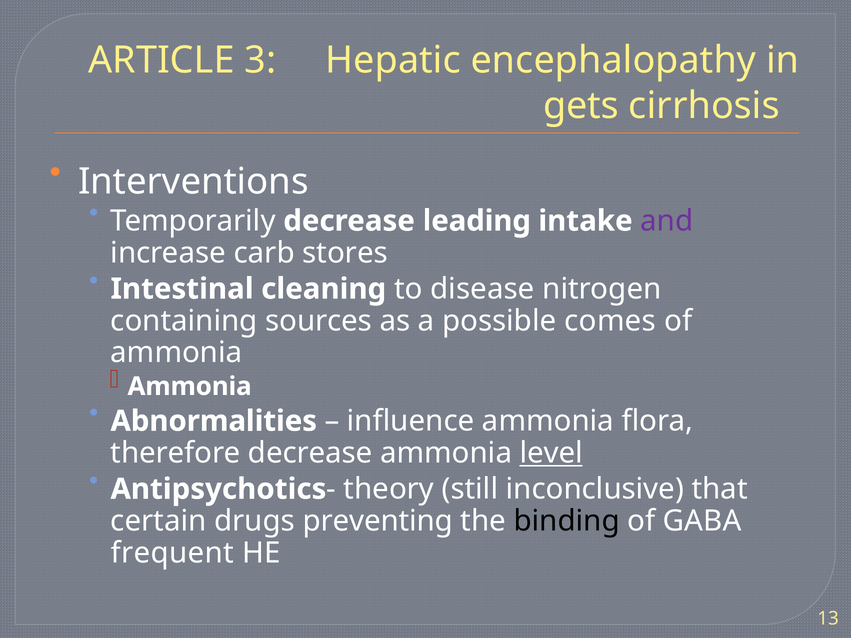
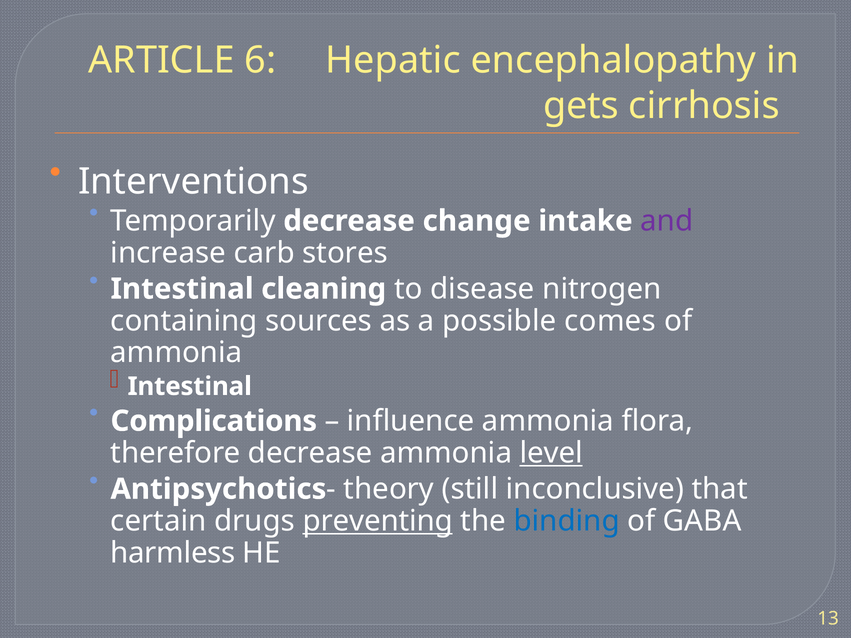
3: 3 -> 6 (260, 60)
leading: leading -> change (477, 221)
Ammonia: Ammonia -> Intestinal (190, 387)
Abnormalities: Abnormalities -> Complications (214, 421)
preventing underline: none -> present (378, 521)
binding colour: black -> blue (567, 521)
frequent: frequent -> harmless (173, 553)
